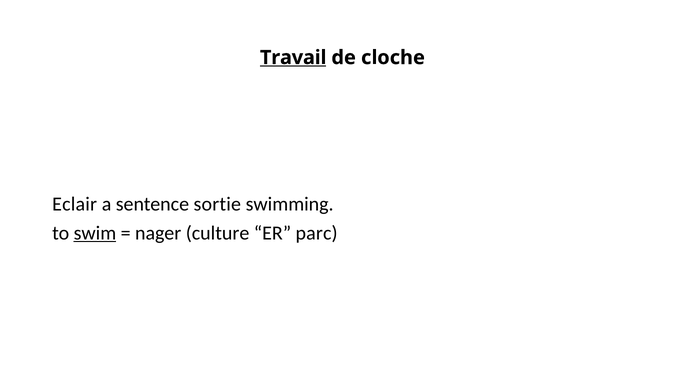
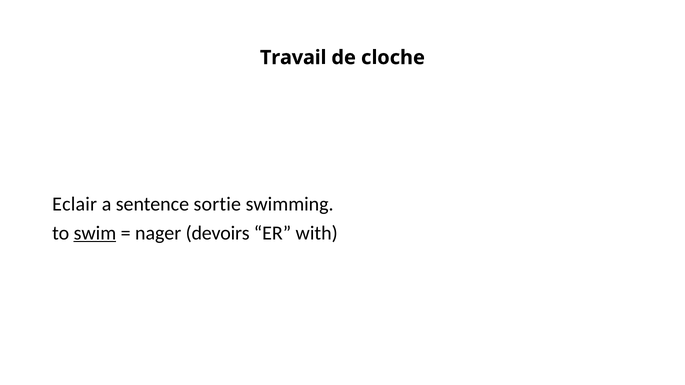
Travail underline: present -> none (293, 58)
culture: culture -> devoirs (218, 233)
parc: parc -> with (317, 233)
